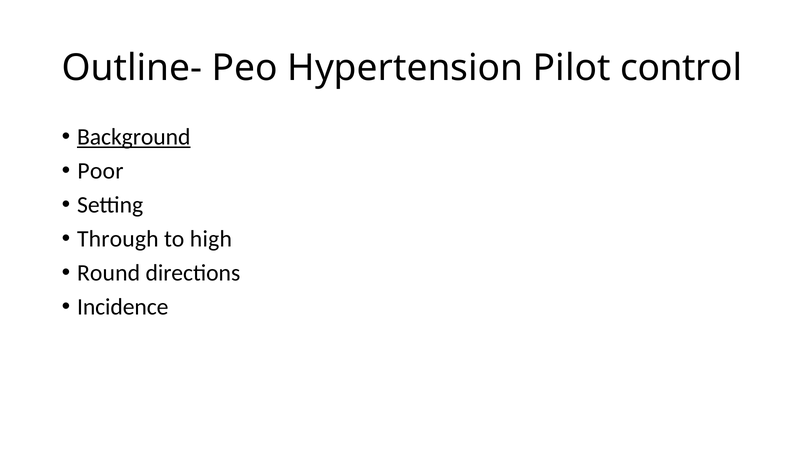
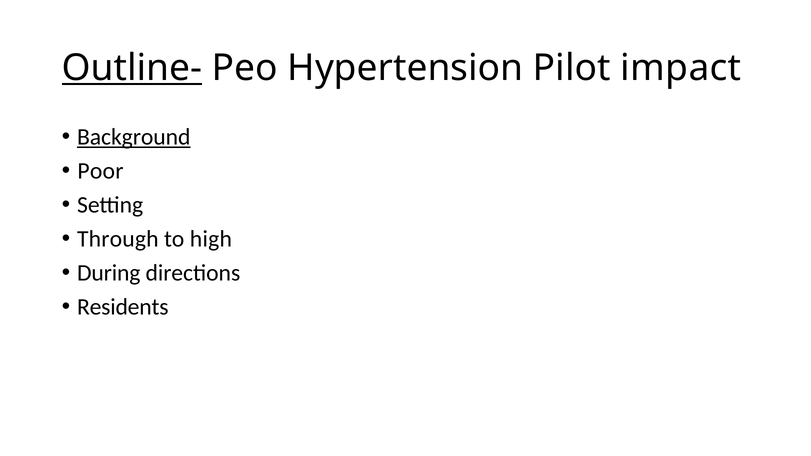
Outline- underline: none -> present (132, 68)
control: control -> impact (681, 68)
Round: Round -> During (109, 273)
Incidence: Incidence -> Residents (123, 307)
